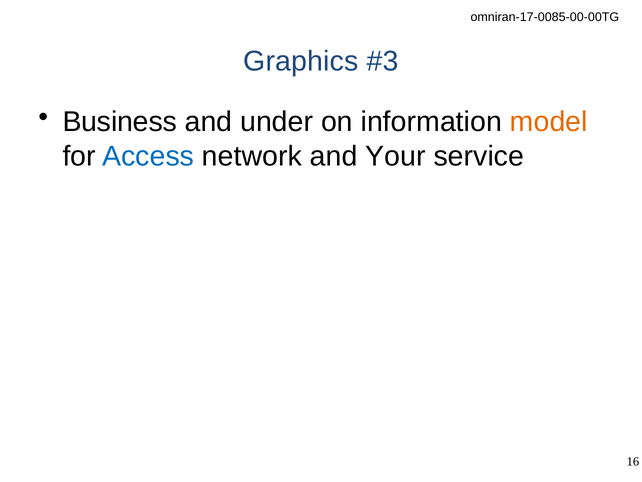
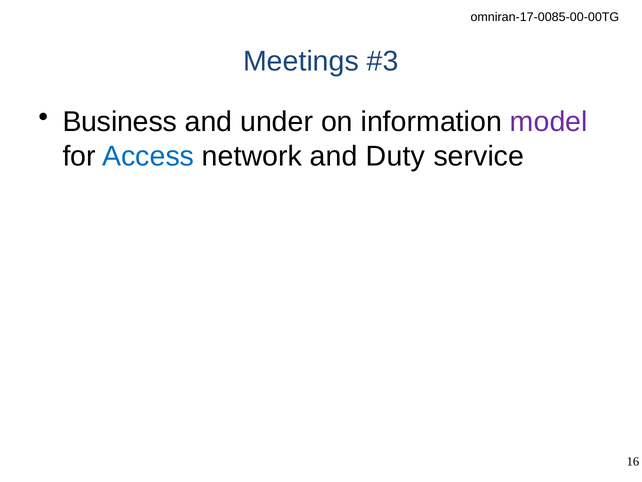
Graphics: Graphics -> Meetings (301, 61)
model colour: orange -> purple (549, 122)
Your: Your -> Duty (395, 156)
